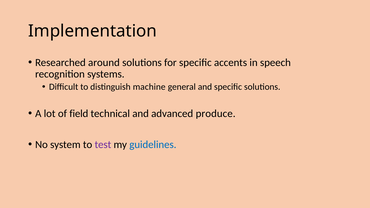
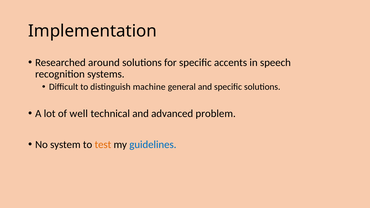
field: field -> well (79, 114)
produce: produce -> problem (216, 114)
test colour: purple -> orange (103, 145)
